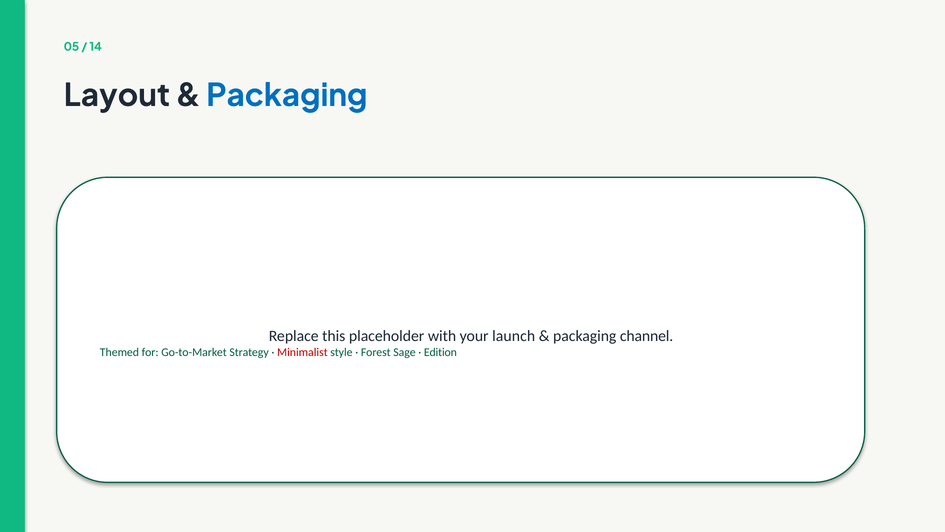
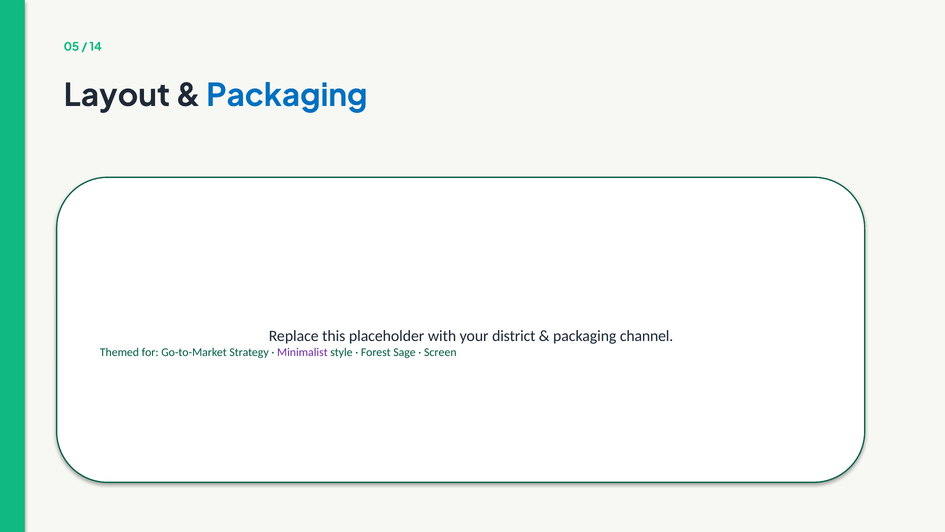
launch: launch -> district (514, 336)
Minimalist colour: red -> purple (302, 352)
Edition: Edition -> Screen (440, 352)
